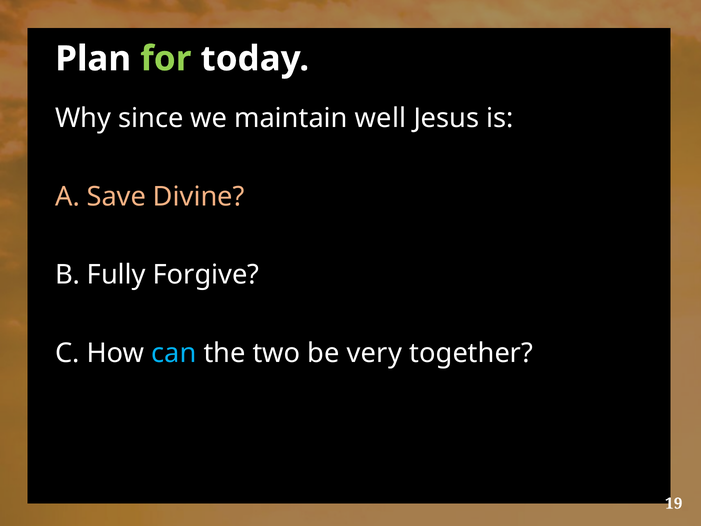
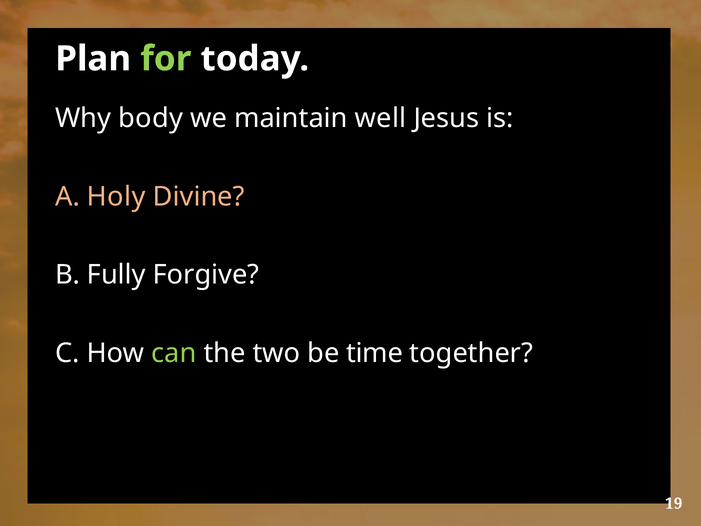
since: since -> body (151, 118)
Save: Save -> Holy (116, 197)
can colour: light blue -> light green (174, 353)
very: very -> time (375, 353)
